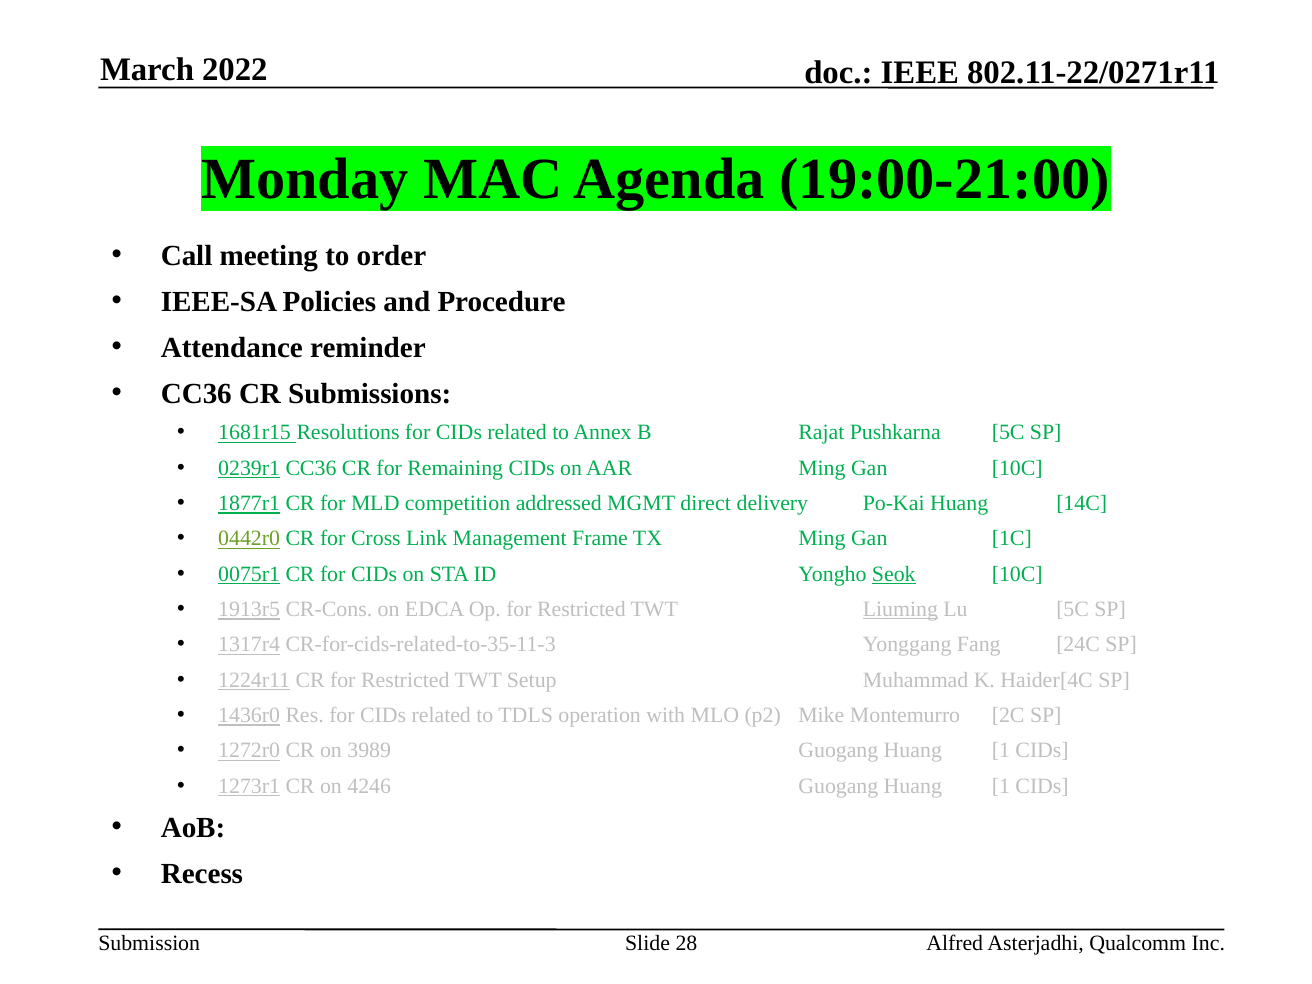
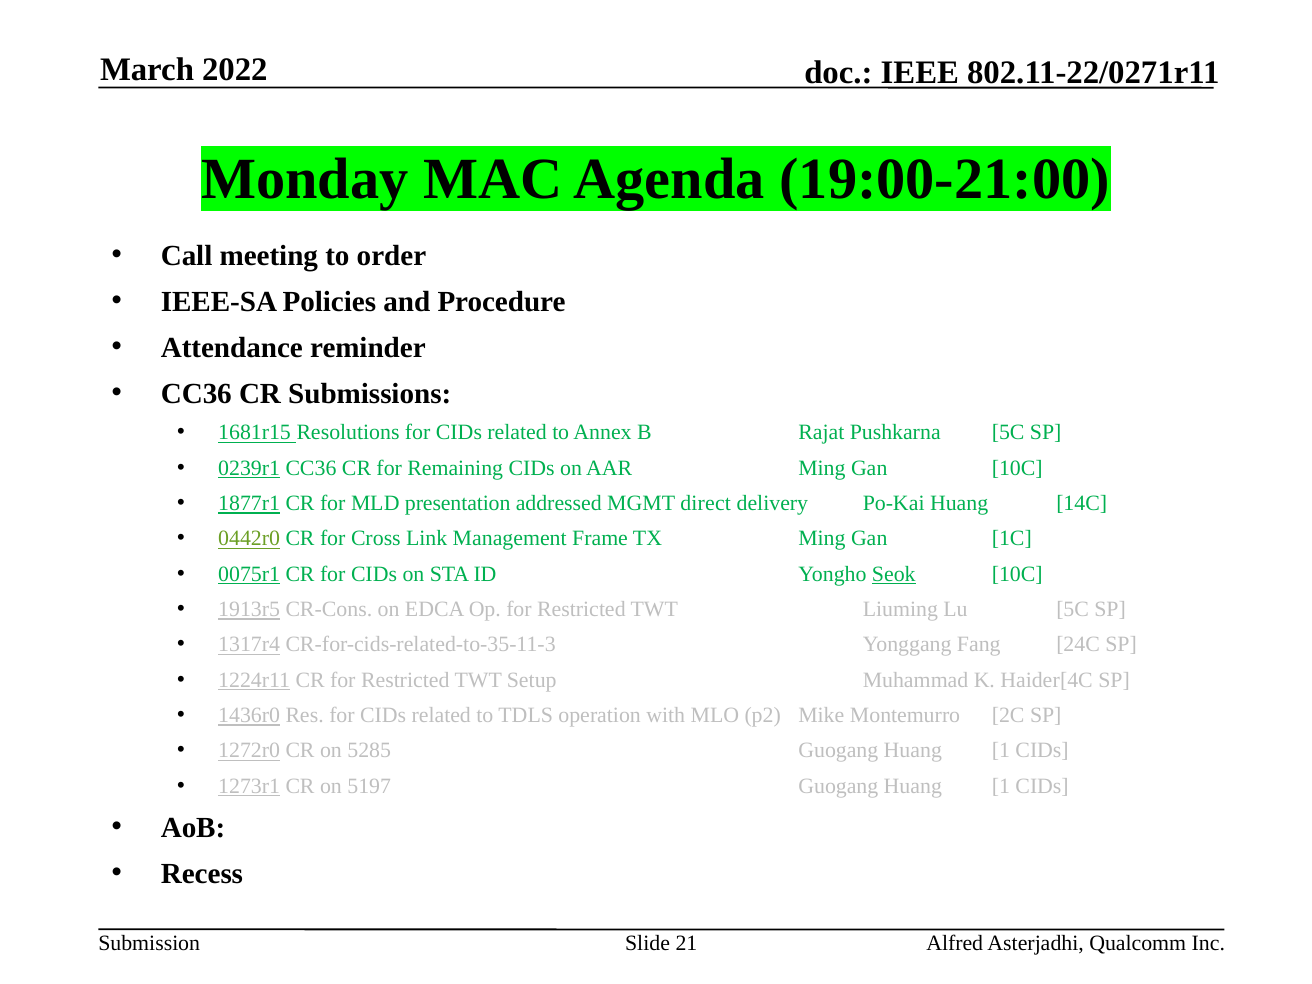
competition: competition -> presentation (458, 503)
Liuming underline: present -> none (900, 609)
3989: 3989 -> 5285 (369, 751)
4246: 4246 -> 5197 (369, 786)
28: 28 -> 21 (686, 944)
